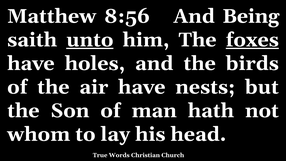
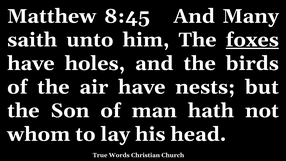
8:56: 8:56 -> 8:45 (127, 16)
Being: Being -> Many (251, 16)
unto underline: present -> none (90, 40)
